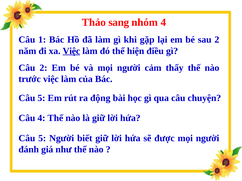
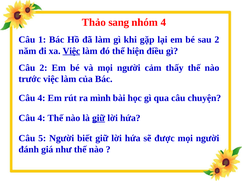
5: 5 -> 4 (41, 98)
động: động -> mình (100, 98)
giữ underline: none -> present (99, 118)
